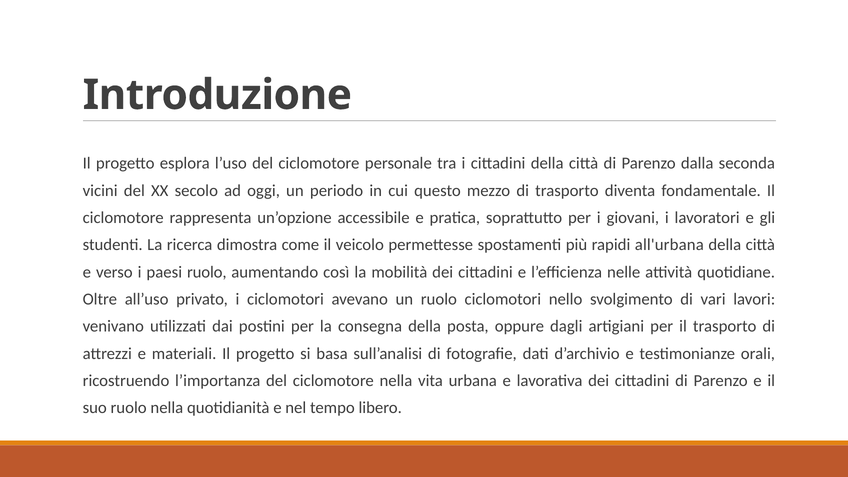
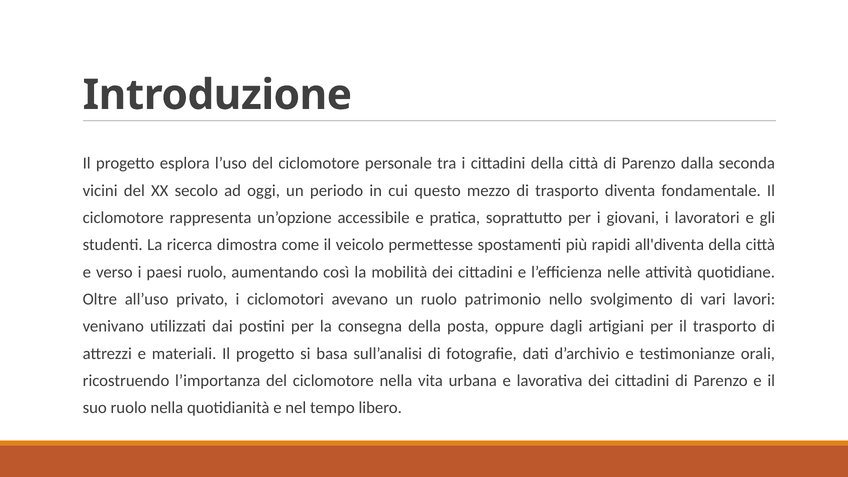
all'urbana: all'urbana -> all'diventa (669, 245)
ruolo ciclomotori: ciclomotori -> patrimonio (503, 299)
